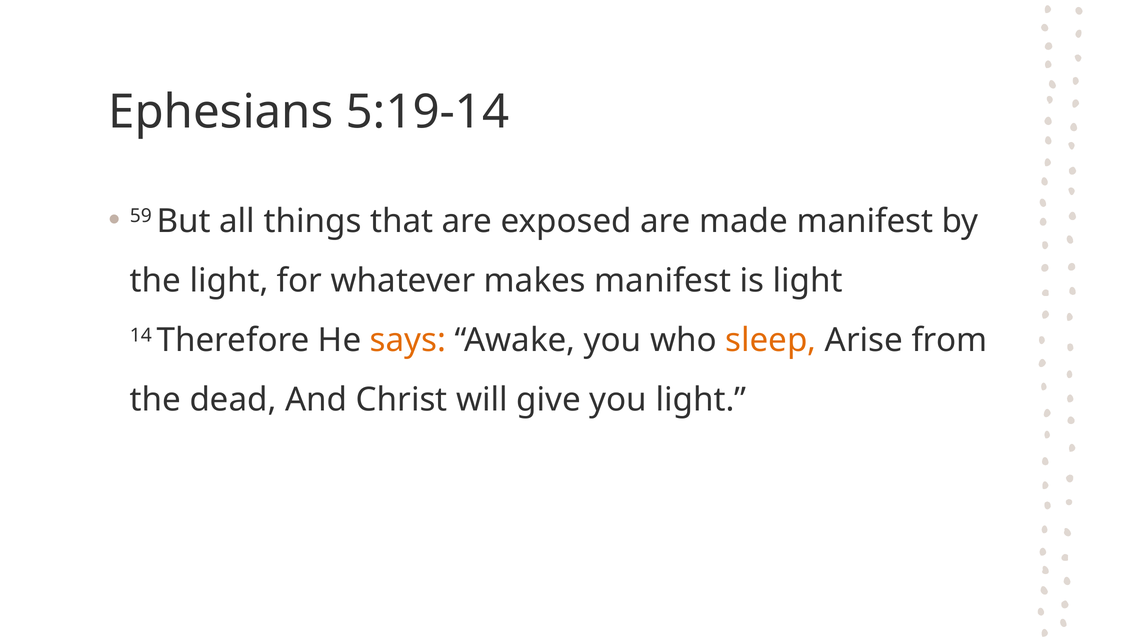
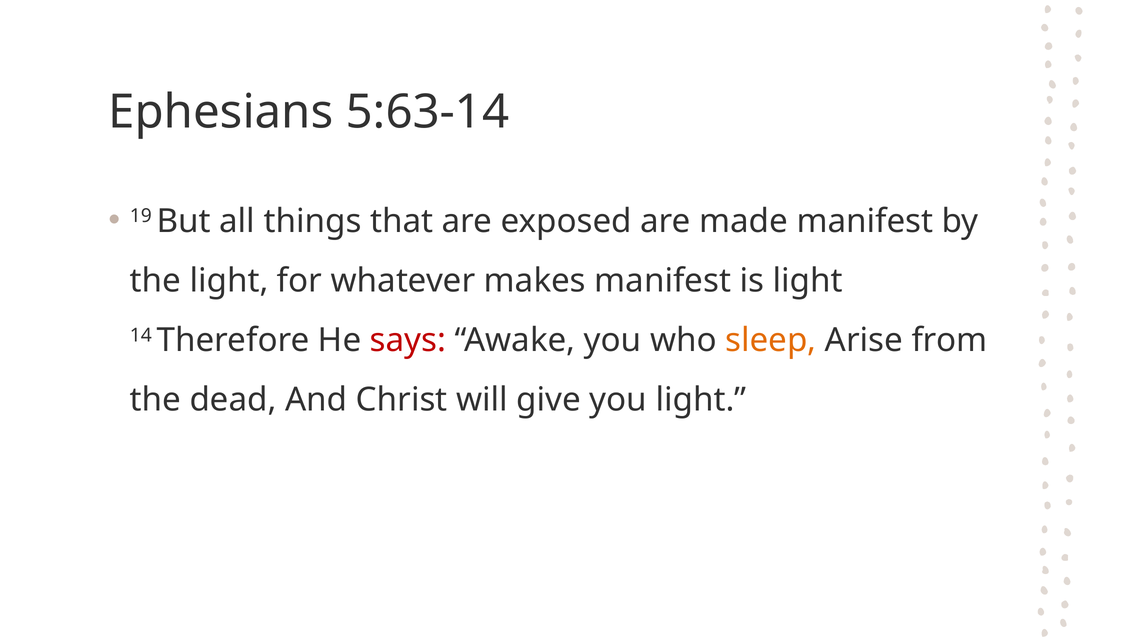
5:19-14: 5:19-14 -> 5:63-14 (427, 112)
59: 59 -> 19 (141, 216)
says colour: orange -> red (408, 341)
